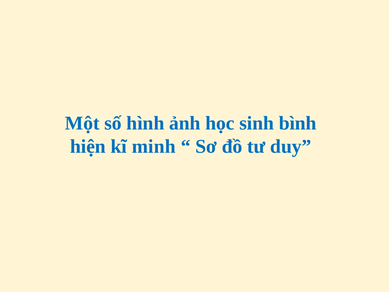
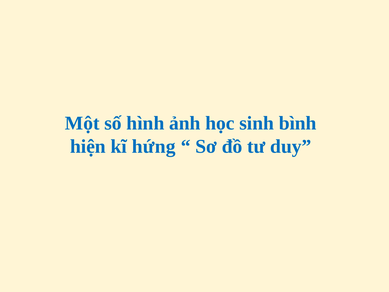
minh: minh -> hứng (154, 146)
